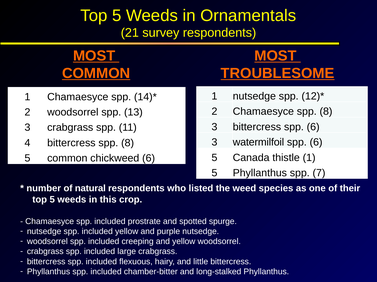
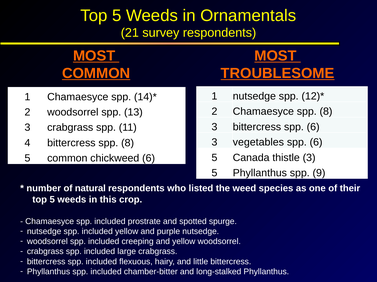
watermilfoil: watermilfoil -> vegetables (258, 143)
thistle 1: 1 -> 3 (309, 158)
7: 7 -> 9 (319, 173)
